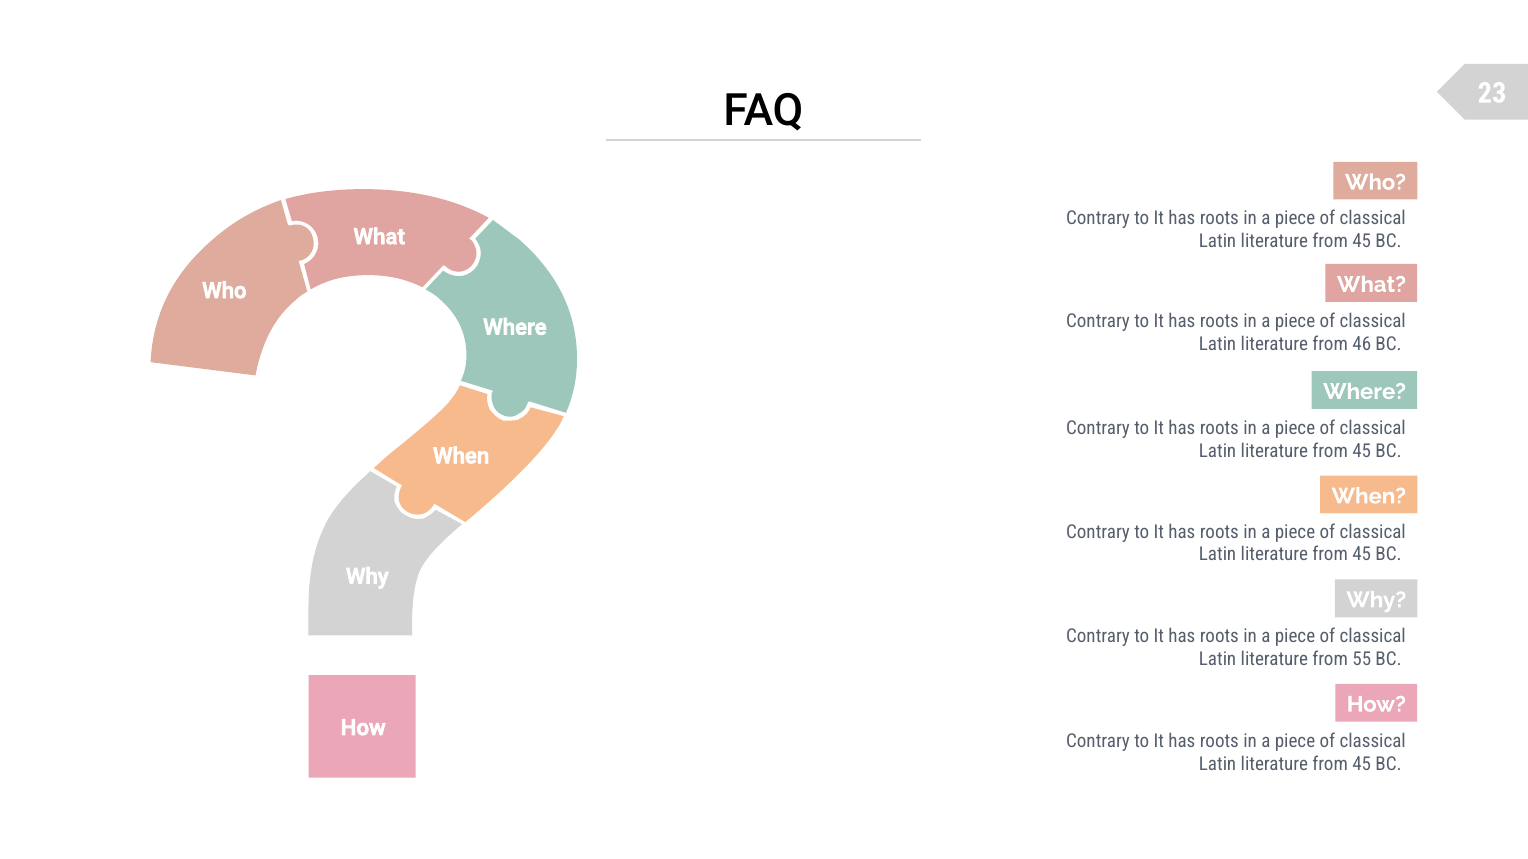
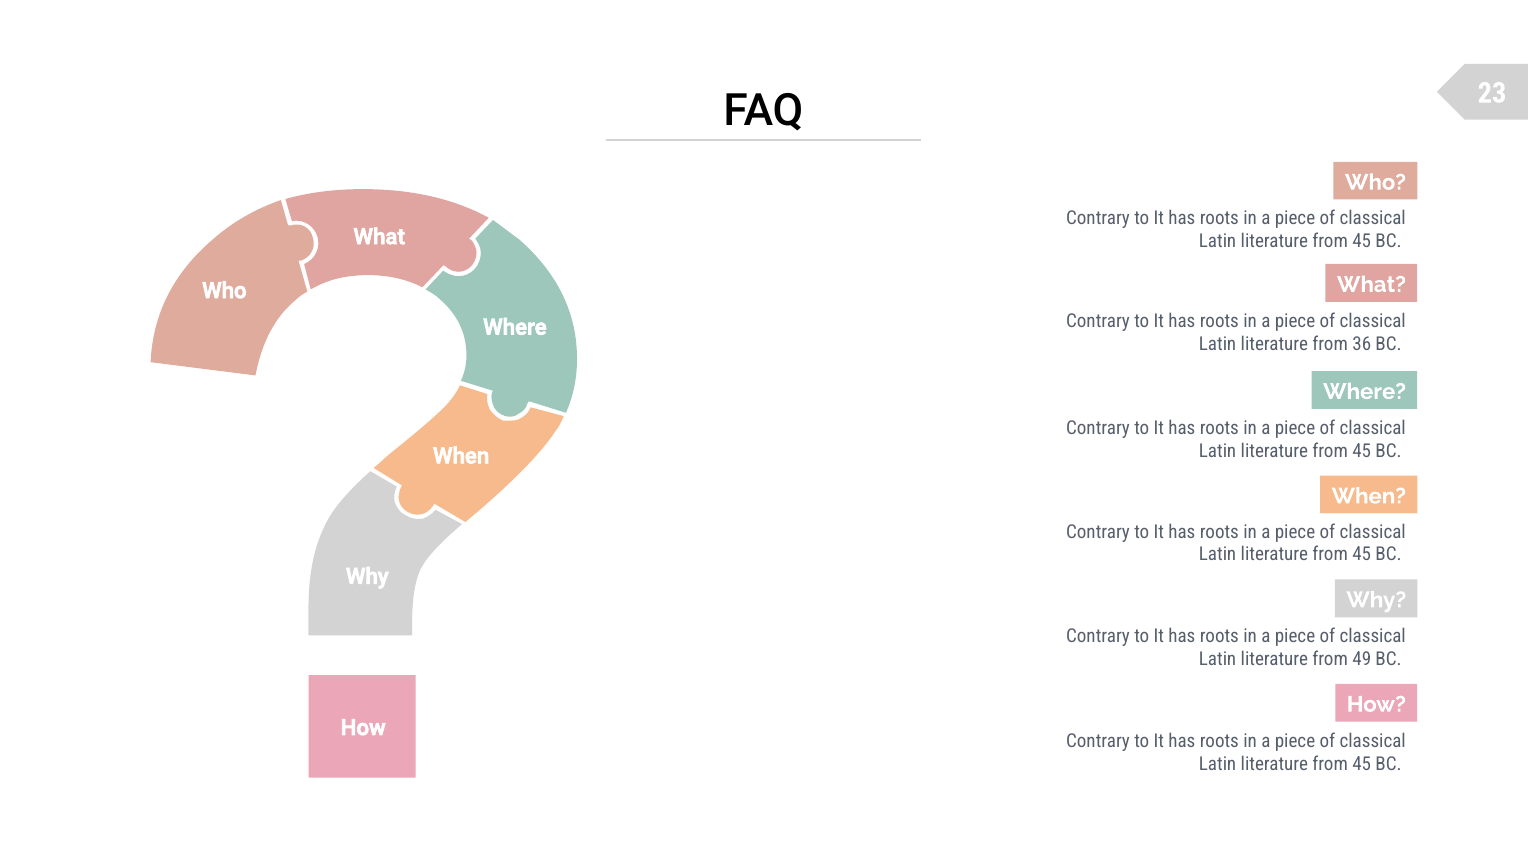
46: 46 -> 36 (1362, 344)
55: 55 -> 49 (1362, 660)
